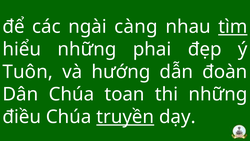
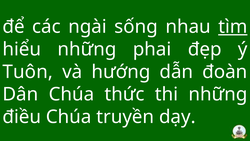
càng: càng -> sống (136, 27)
toan: toan -> thức (125, 94)
truyền underline: present -> none (125, 117)
